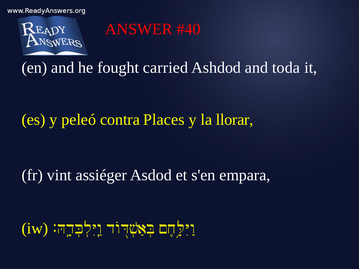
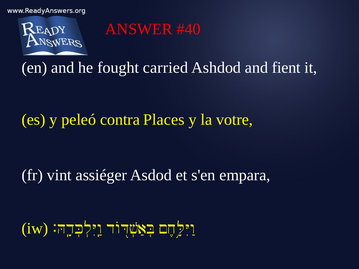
toda: toda -> fient (286, 68)
llorar: llorar -> votre (235, 120)
